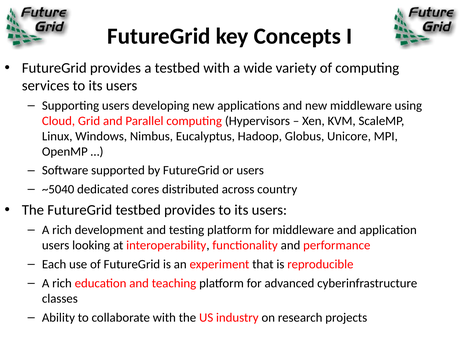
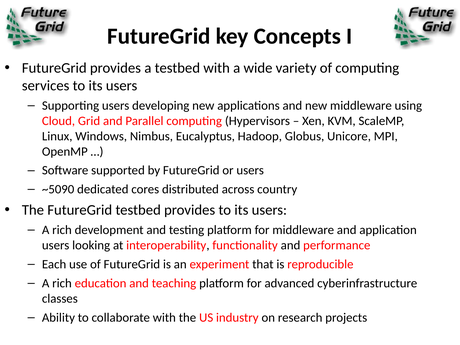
~5040: ~5040 -> ~5090 (58, 189)
